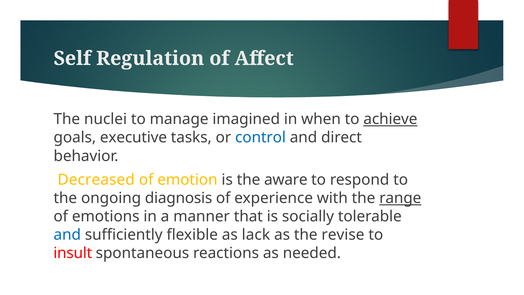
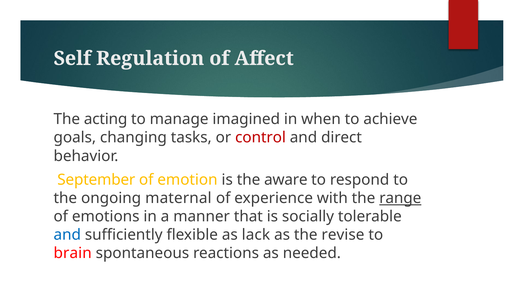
nuclei: nuclei -> acting (106, 119)
achieve underline: present -> none (390, 119)
executive: executive -> changing (133, 137)
control colour: blue -> red (261, 137)
Decreased: Decreased -> September (96, 180)
diagnosis: diagnosis -> maternal (178, 198)
insult: insult -> brain (73, 253)
